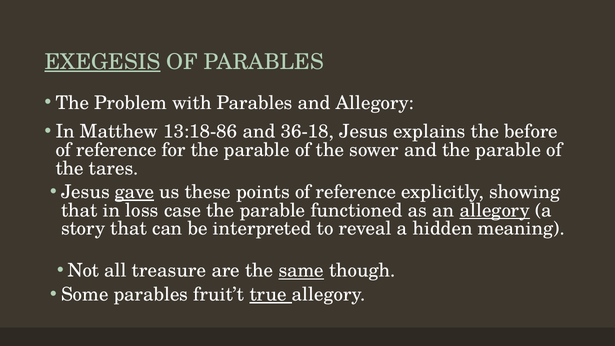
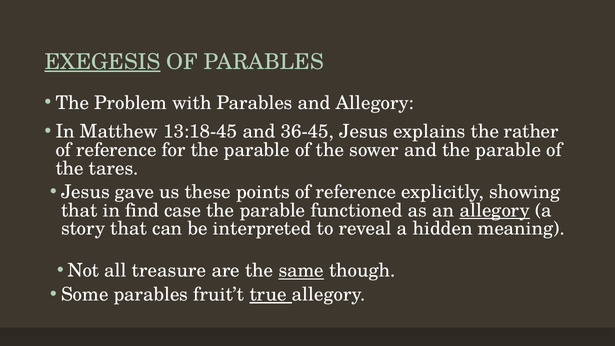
13:18-86: 13:18-86 -> 13:18-45 (200, 132)
36-18: 36-18 -> 36-45 (307, 132)
before: before -> rather (531, 132)
gave underline: present -> none (135, 192)
loss: loss -> find (142, 210)
